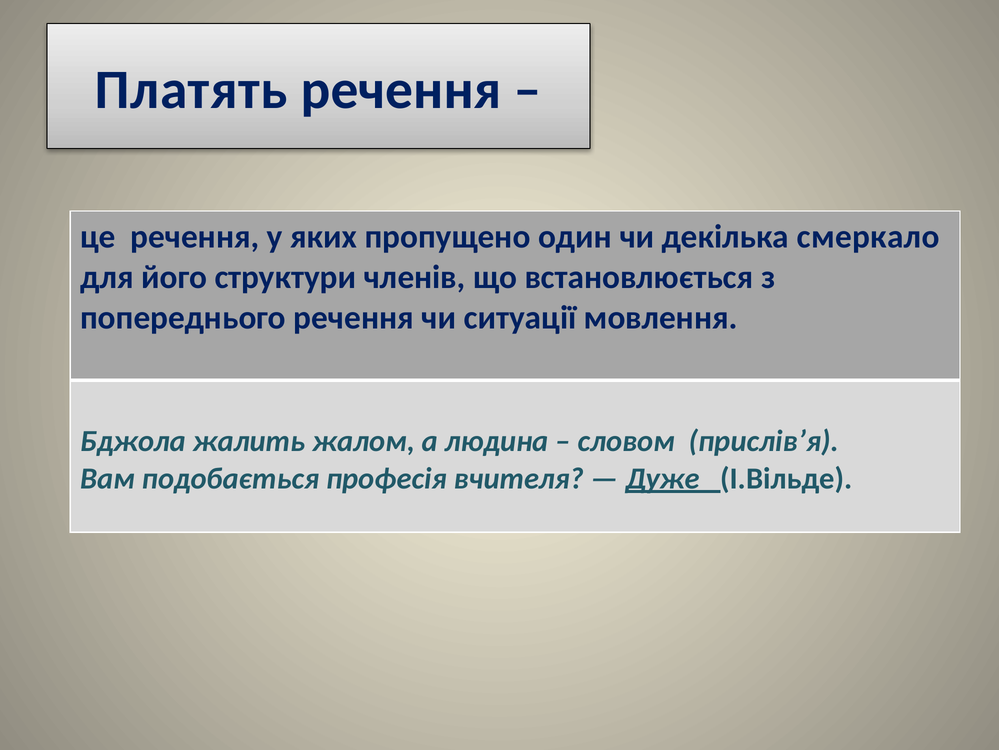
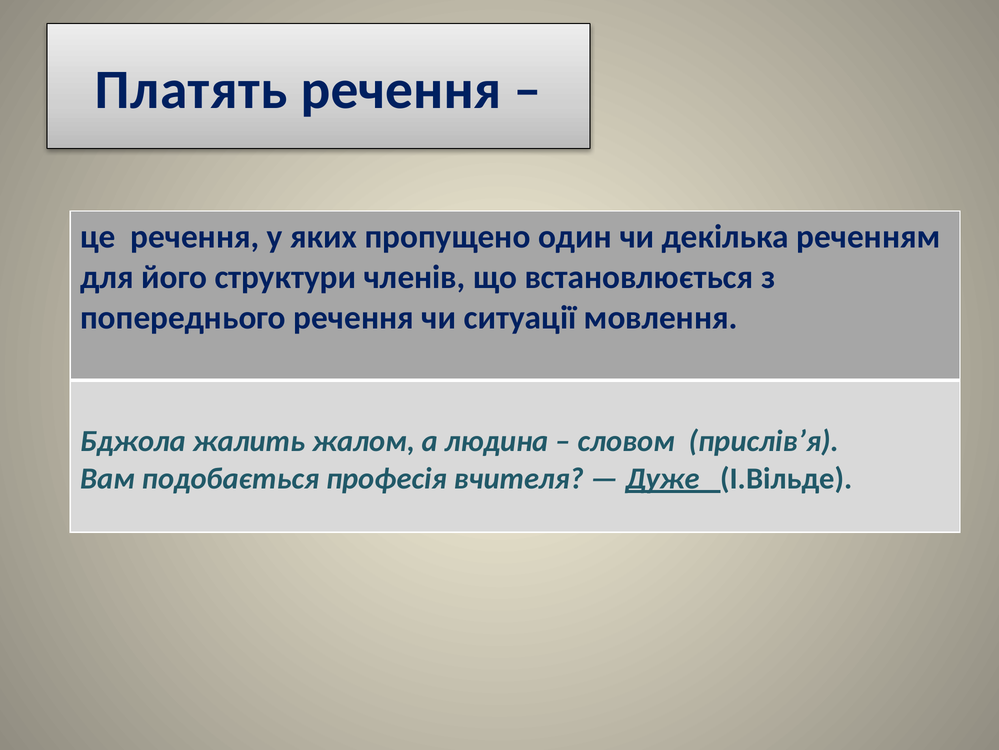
смеркало: смеркало -> реченням (868, 236)
